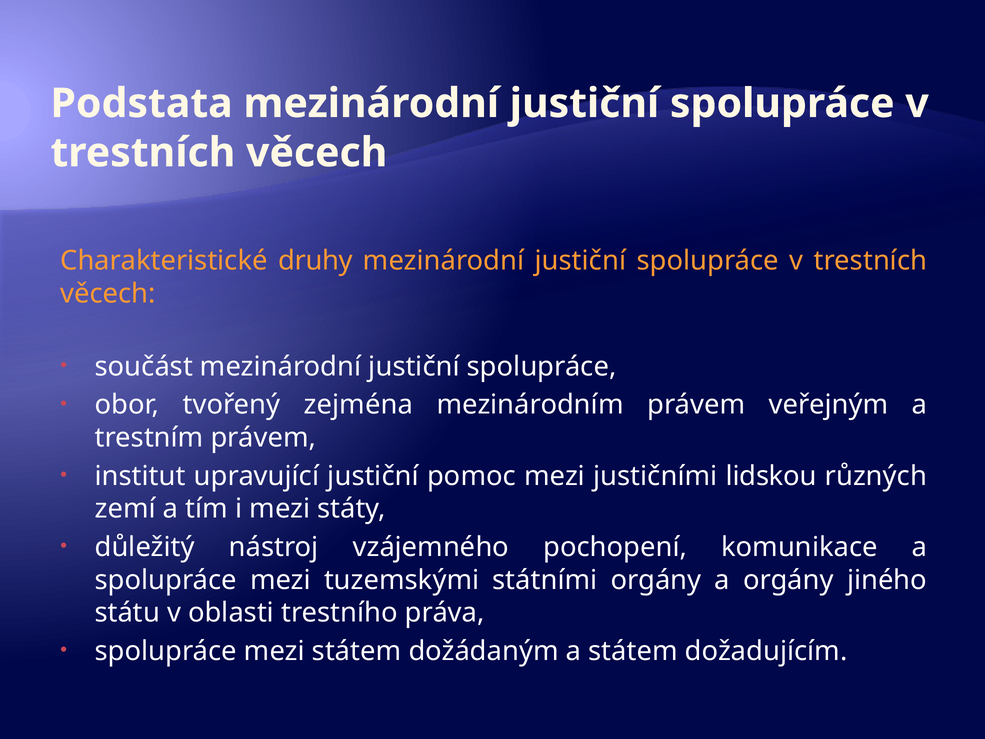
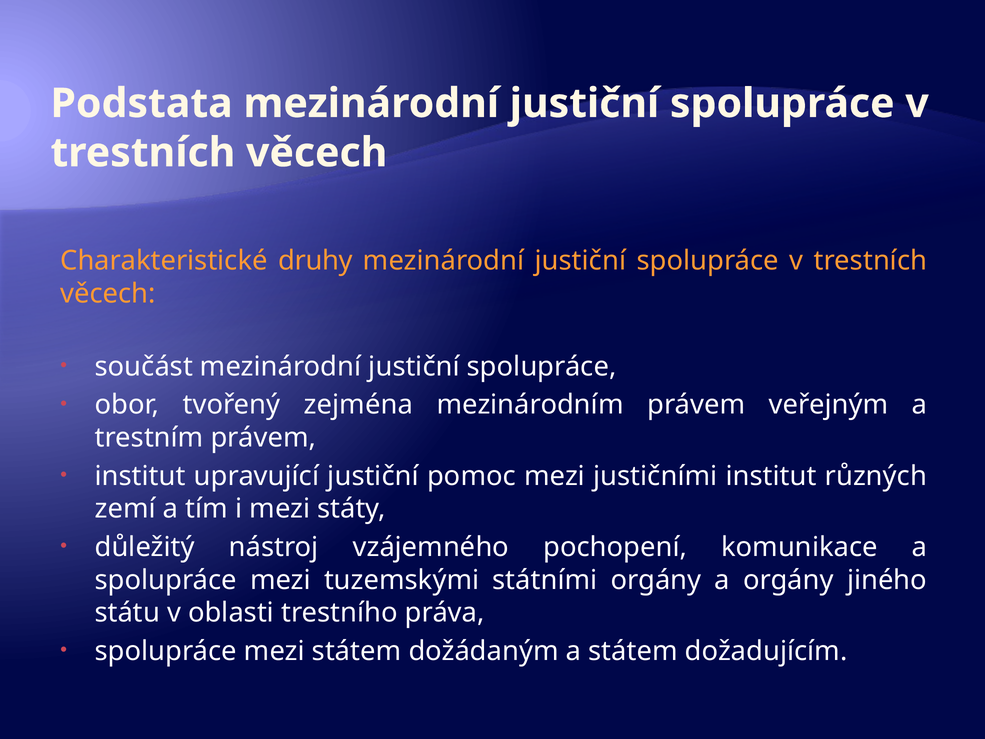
justičními lidskou: lidskou -> institut (771, 476)
